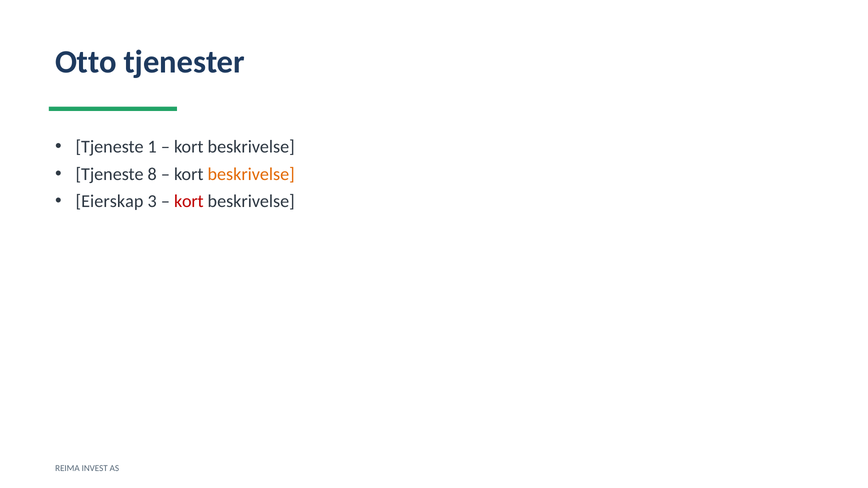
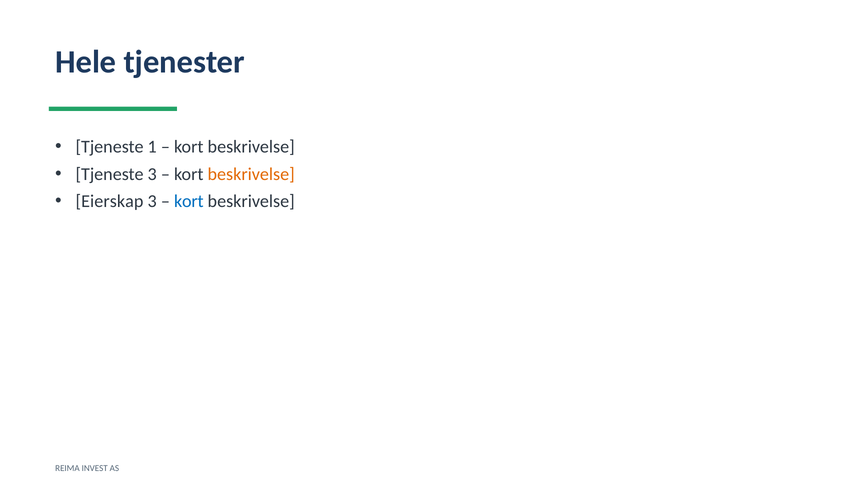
Otto: Otto -> Hele (86, 62)
Tjeneste 8: 8 -> 3 (152, 174)
kort colour: red -> blue (189, 201)
